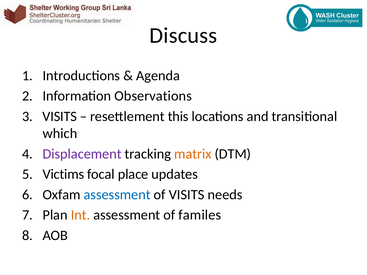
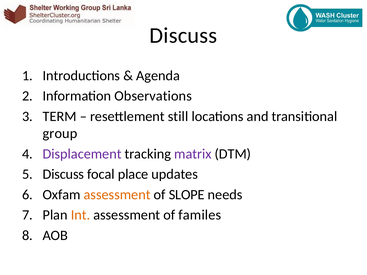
VISITS: VISITS -> TERM (60, 116)
this: this -> still (178, 116)
which: which -> group (60, 134)
matrix colour: orange -> purple (193, 154)
Victims: Victims -> Discuss (63, 174)
assessment colour: blue -> orange (117, 195)
of VISITS: VISITS -> SLOPE (187, 195)
